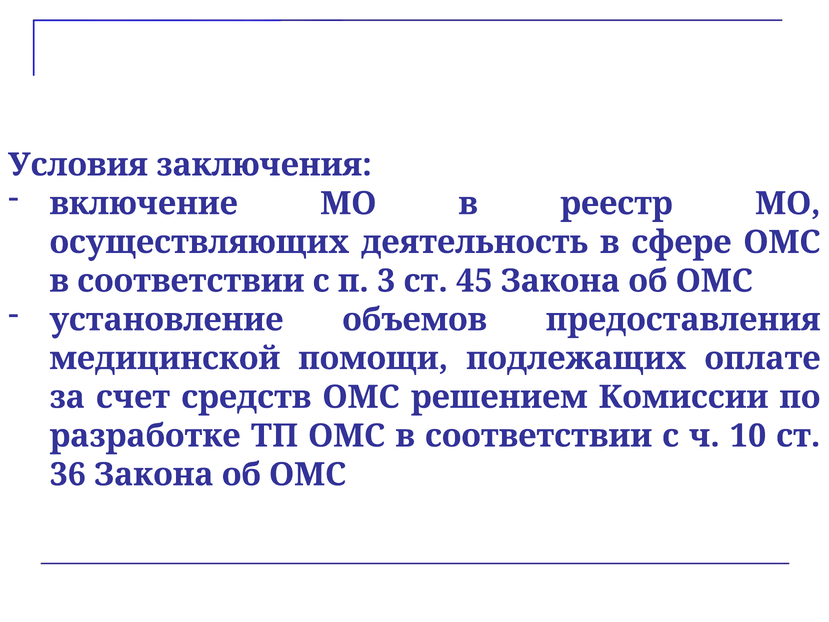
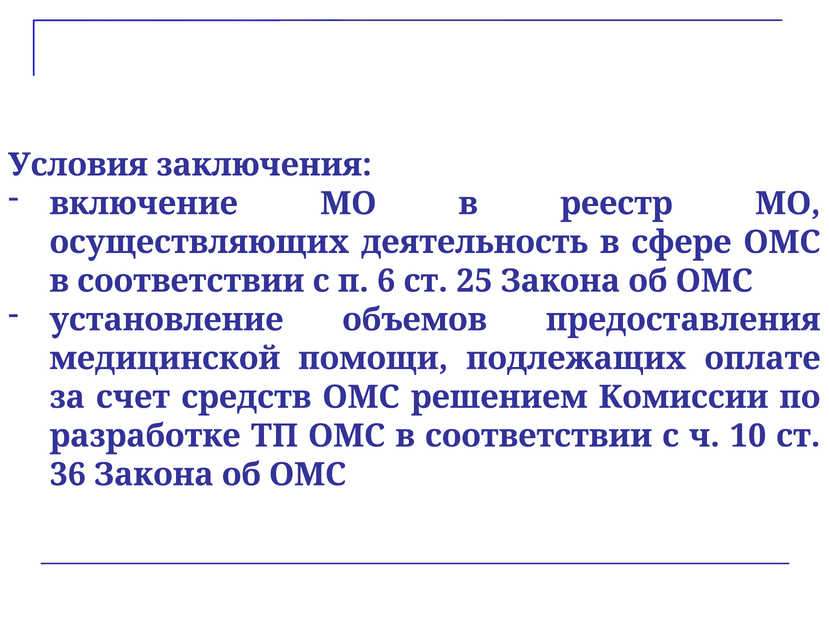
3: 3 -> 6 (386, 281)
45: 45 -> 25 (474, 281)
